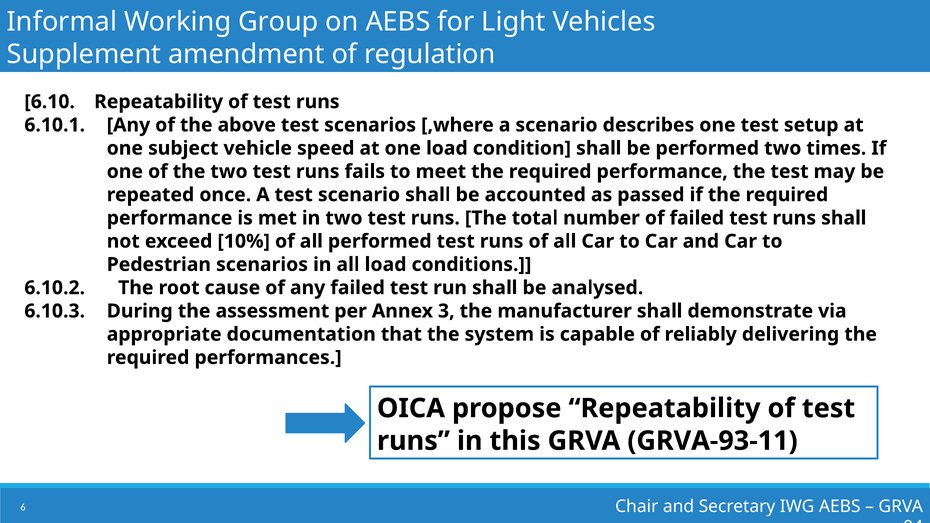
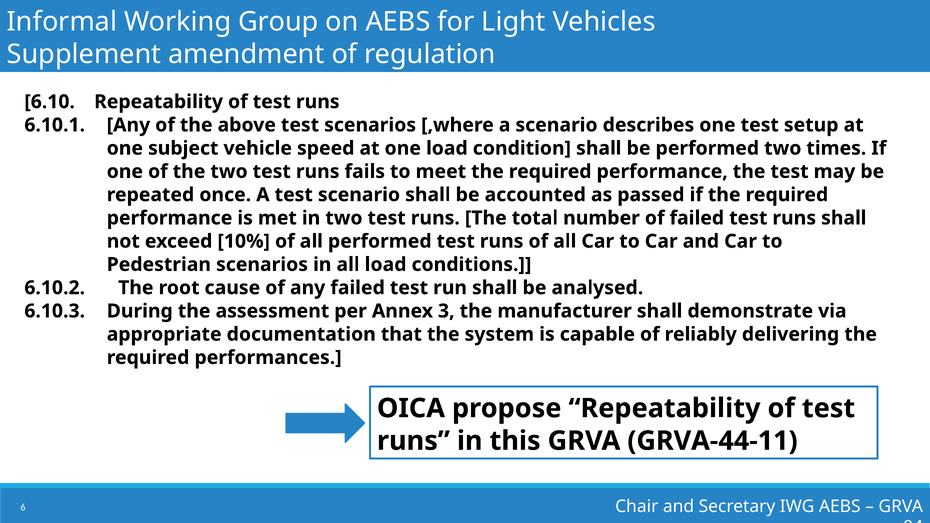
GRVA-93-11: GRVA-93-11 -> GRVA-44-11 (712, 441)
